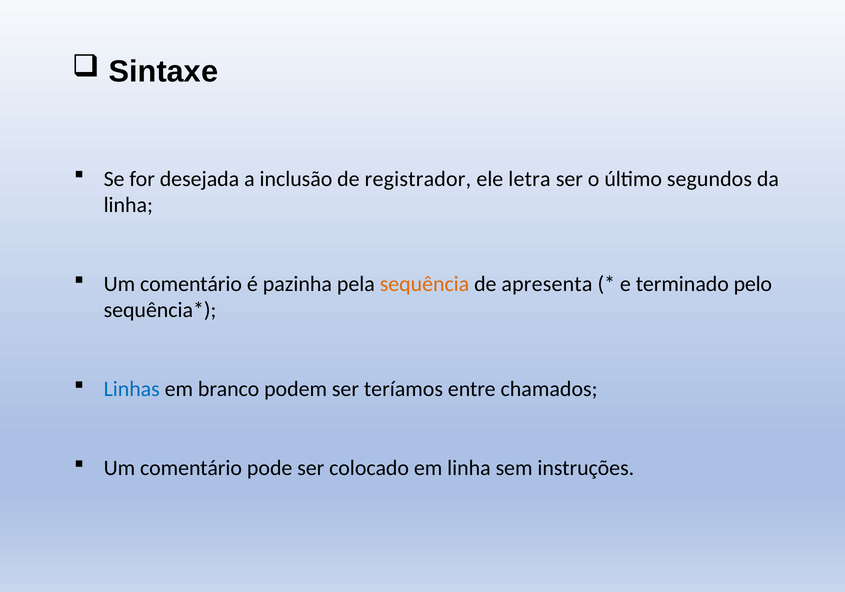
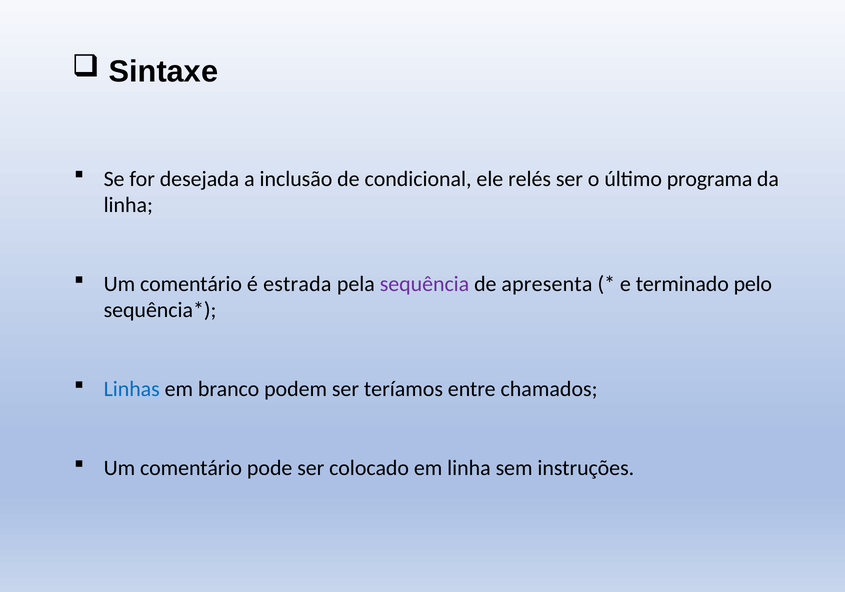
registrador: registrador -> condicional (418, 179)
letra: letra -> relés (530, 179)
segundos: segundos -> programa (710, 179)
pazinha: pazinha -> estrada (297, 284)
sequência colour: orange -> purple (424, 284)
